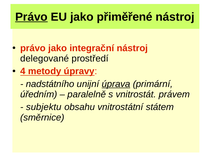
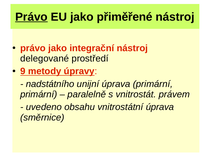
4: 4 -> 9 (23, 71)
úprava underline: present -> none (116, 84)
úředním: úředním -> primární (39, 95)
subjektu: subjektu -> uvedeno (44, 107)
vnitrostátní státem: státem -> úprava (160, 107)
